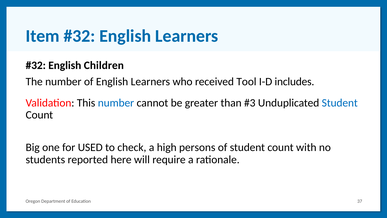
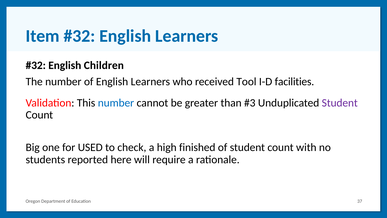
includes: includes -> facilities (294, 82)
Student colour: blue -> purple (340, 103)
persons: persons -> finished (197, 147)
